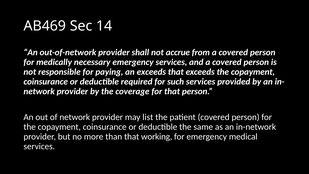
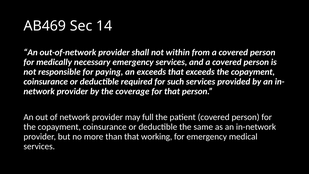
accrue: accrue -> within (178, 52)
list: list -> full (148, 117)
